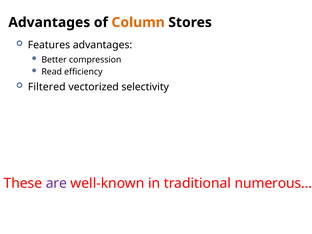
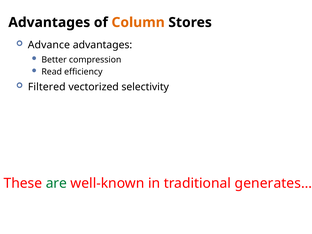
Features: Features -> Advance (49, 45)
are colour: purple -> green (56, 183)
numerous…: numerous… -> generates… (273, 183)
